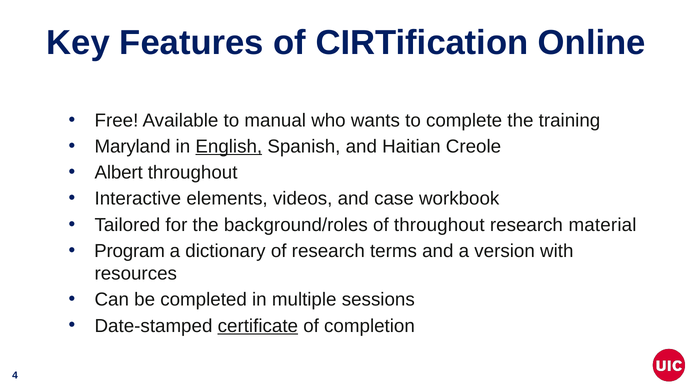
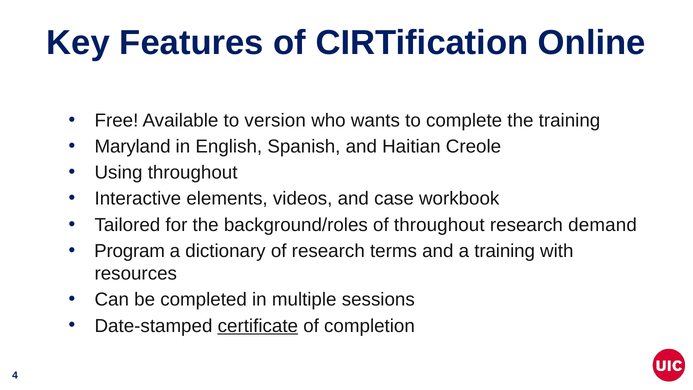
manual: manual -> version (275, 120)
English underline: present -> none (229, 146)
Albert: Albert -> Using (119, 173)
material: material -> demand (603, 225)
a version: version -> training (505, 251)
